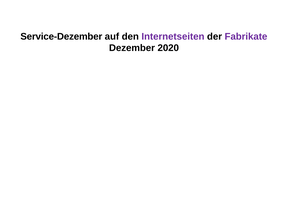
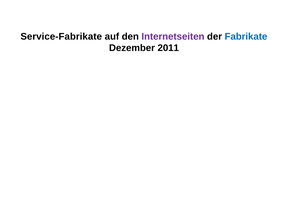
Service-Dezember: Service-Dezember -> Service-Fabrikate (61, 36)
Fabrikate colour: purple -> blue (246, 36)
2020: 2020 -> 2011 (168, 48)
